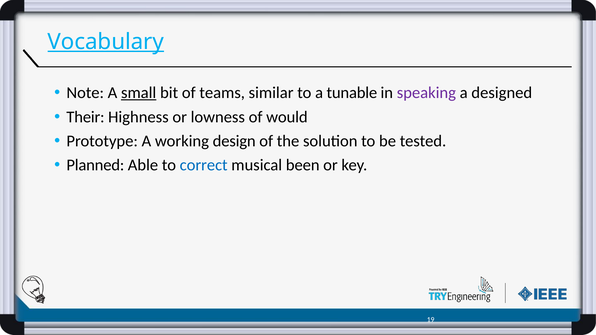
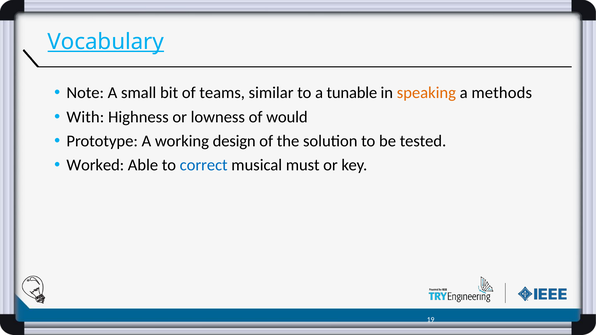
small underline: present -> none (139, 93)
speaking colour: purple -> orange (426, 93)
designed: designed -> methods (502, 93)
Their: Their -> With (85, 117)
Planned: Planned -> Worked (95, 165)
been: been -> must (303, 165)
